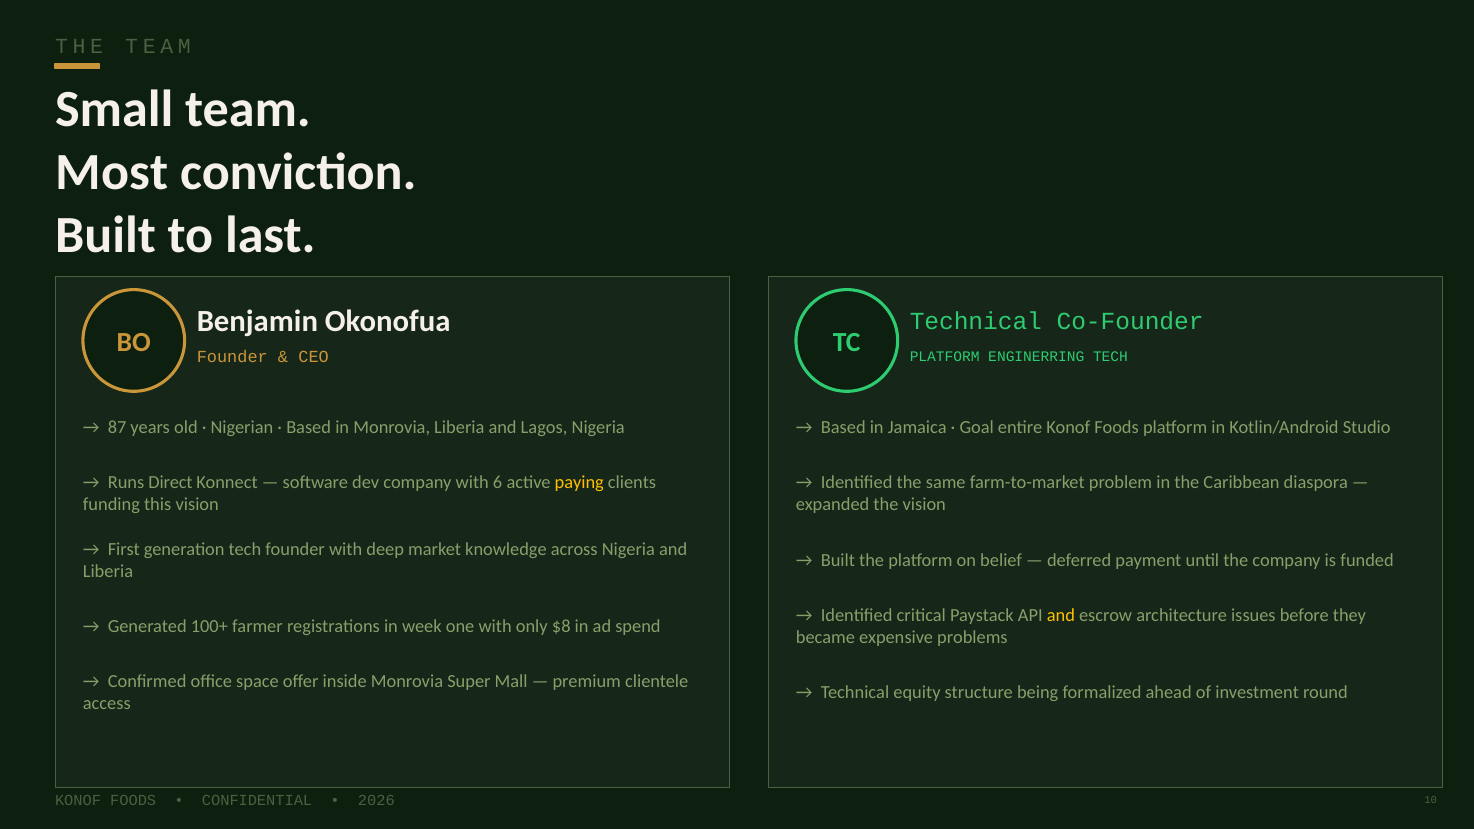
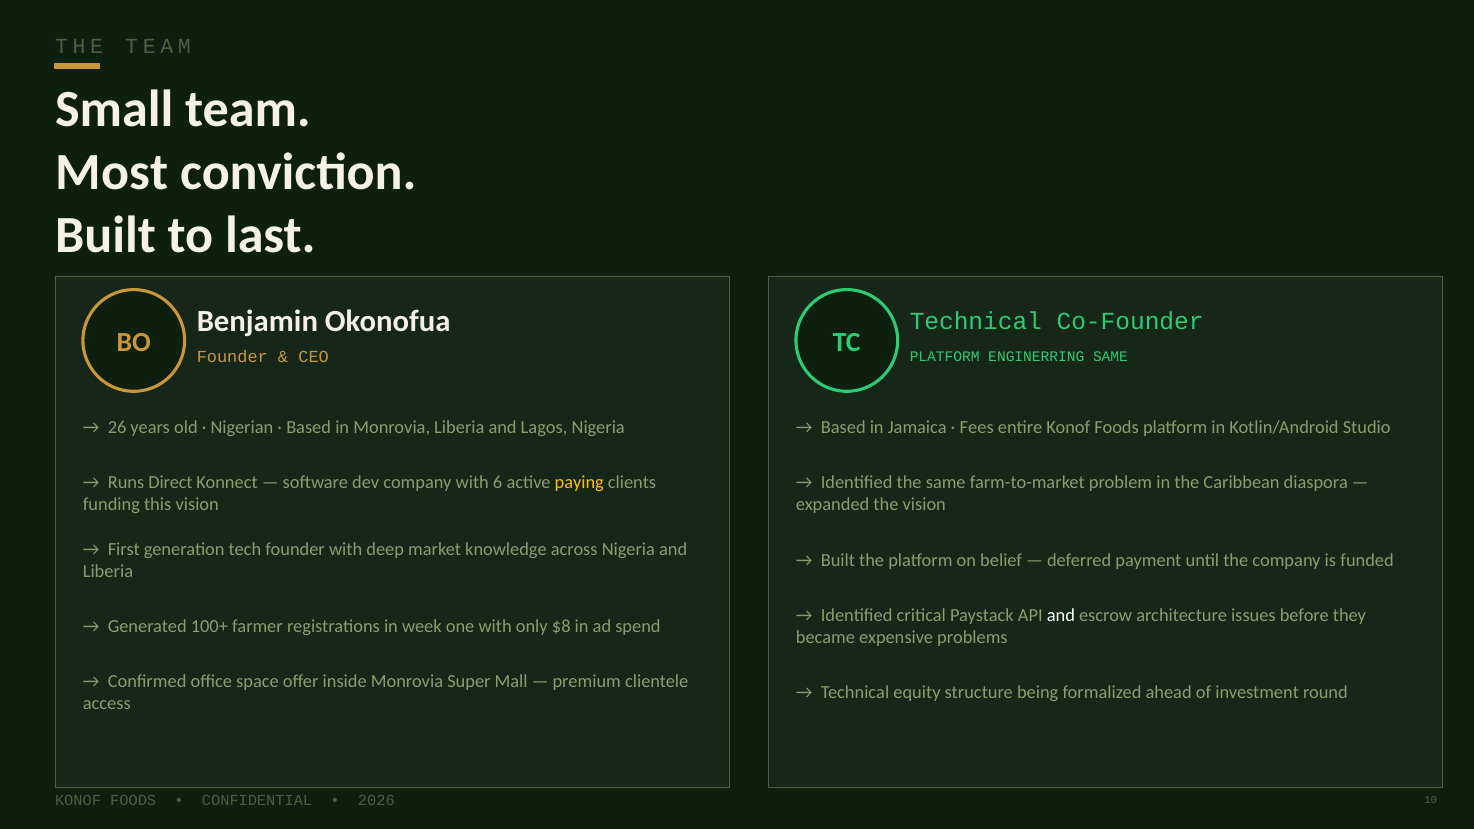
ENGINERRING TECH: TECH -> SAME (1110, 357)
87: 87 -> 26 (117, 427)
Goal: Goal -> Fees (977, 427)
and colour: yellow -> white (1061, 615)
